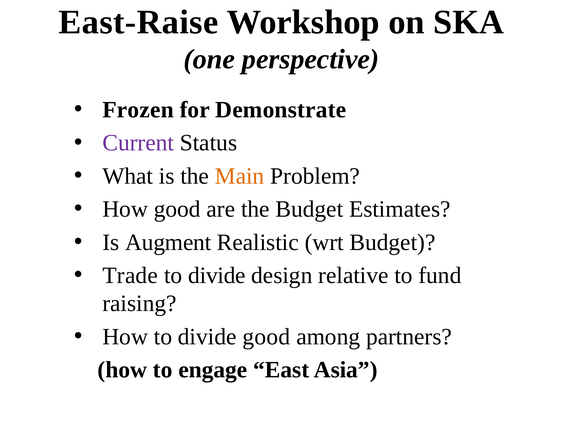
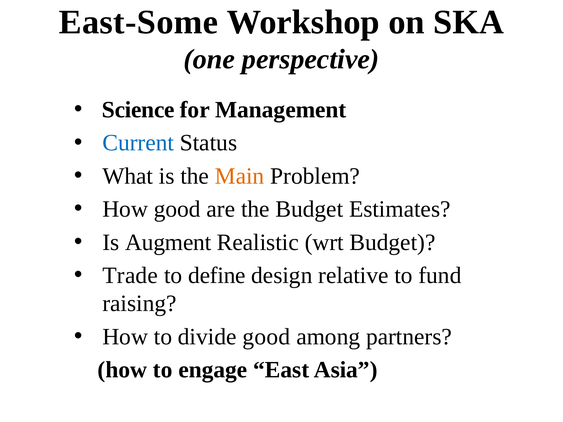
East-Raise: East-Raise -> East-Some (138, 22)
Frozen: Frozen -> Science (138, 110)
Demonstrate: Demonstrate -> Management (281, 110)
Current colour: purple -> blue (138, 143)
divide: divide -> define (217, 276)
